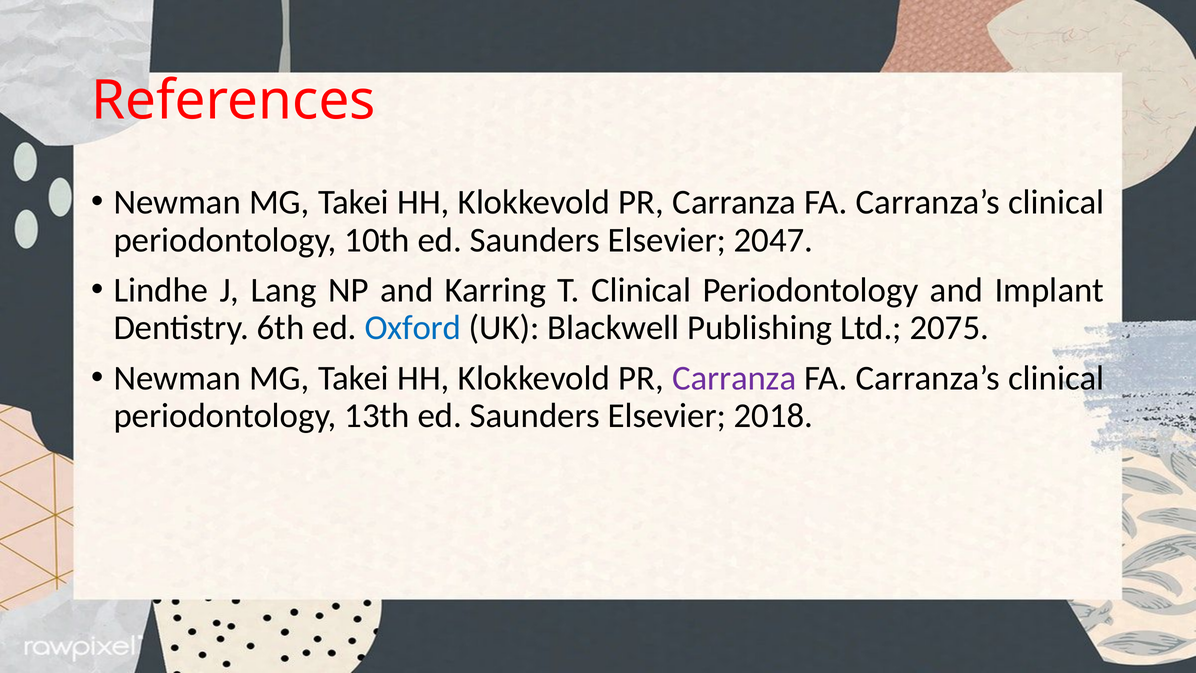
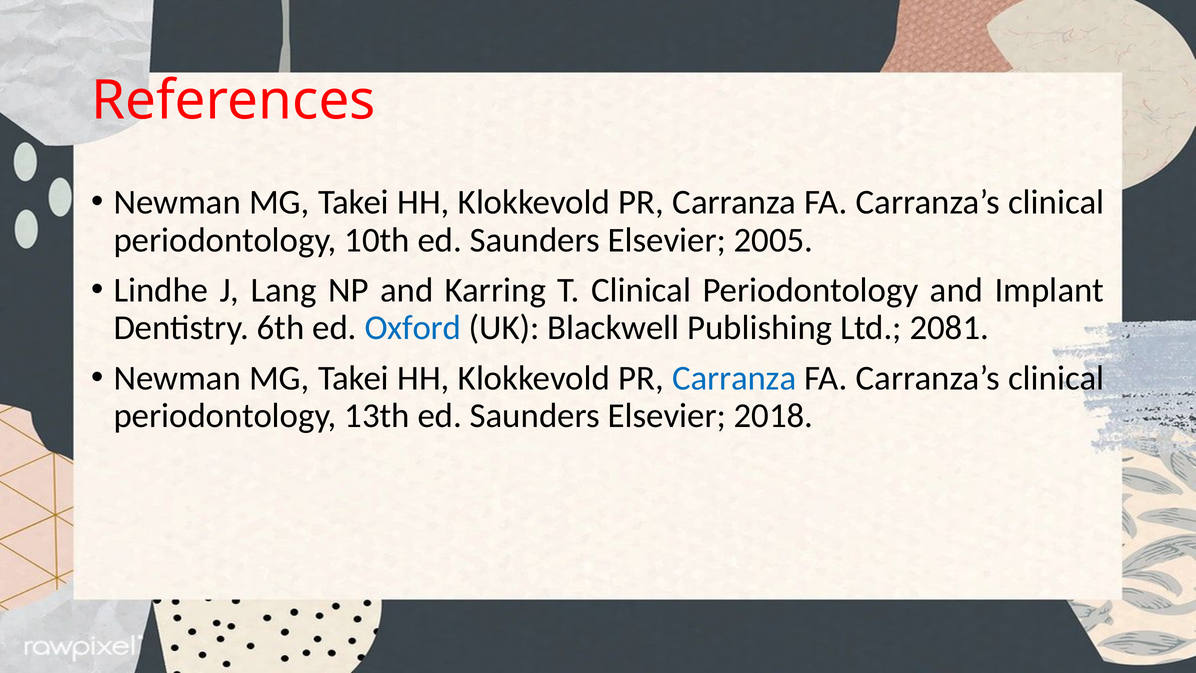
2047: 2047 -> 2005 (774, 240)
2075: 2075 -> 2081 (949, 328)
Carranza colour: purple -> blue (734, 378)
